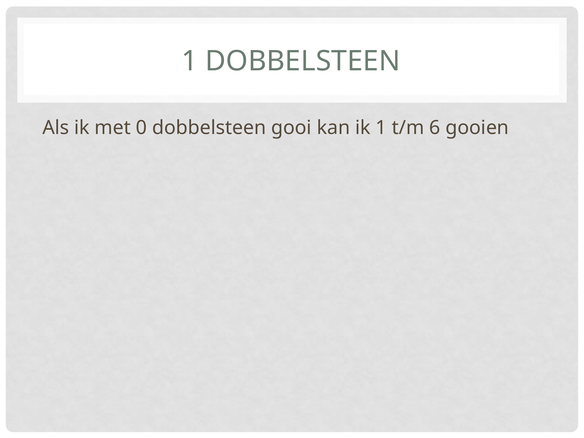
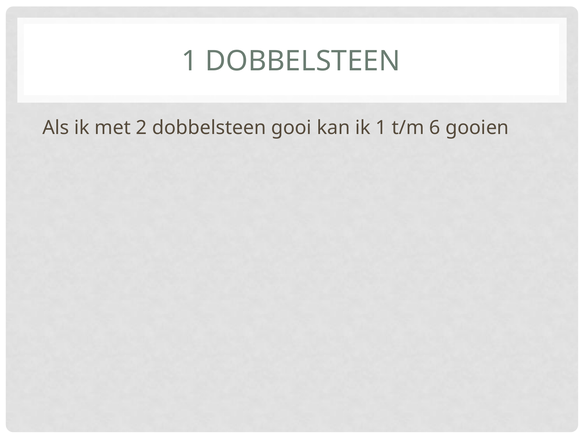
0: 0 -> 2 (141, 128)
